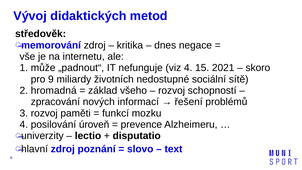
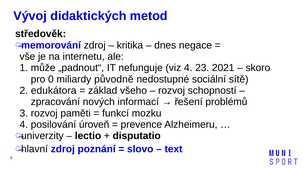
15: 15 -> 23 (202, 68)
9: 9 -> 0 (51, 79)
životních: životních -> původně (114, 79)
hromadná: hromadná -> edukátora (54, 90)
